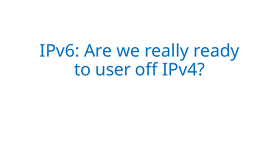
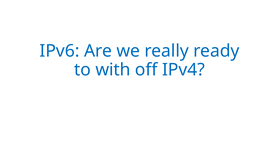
user: user -> with (113, 70)
